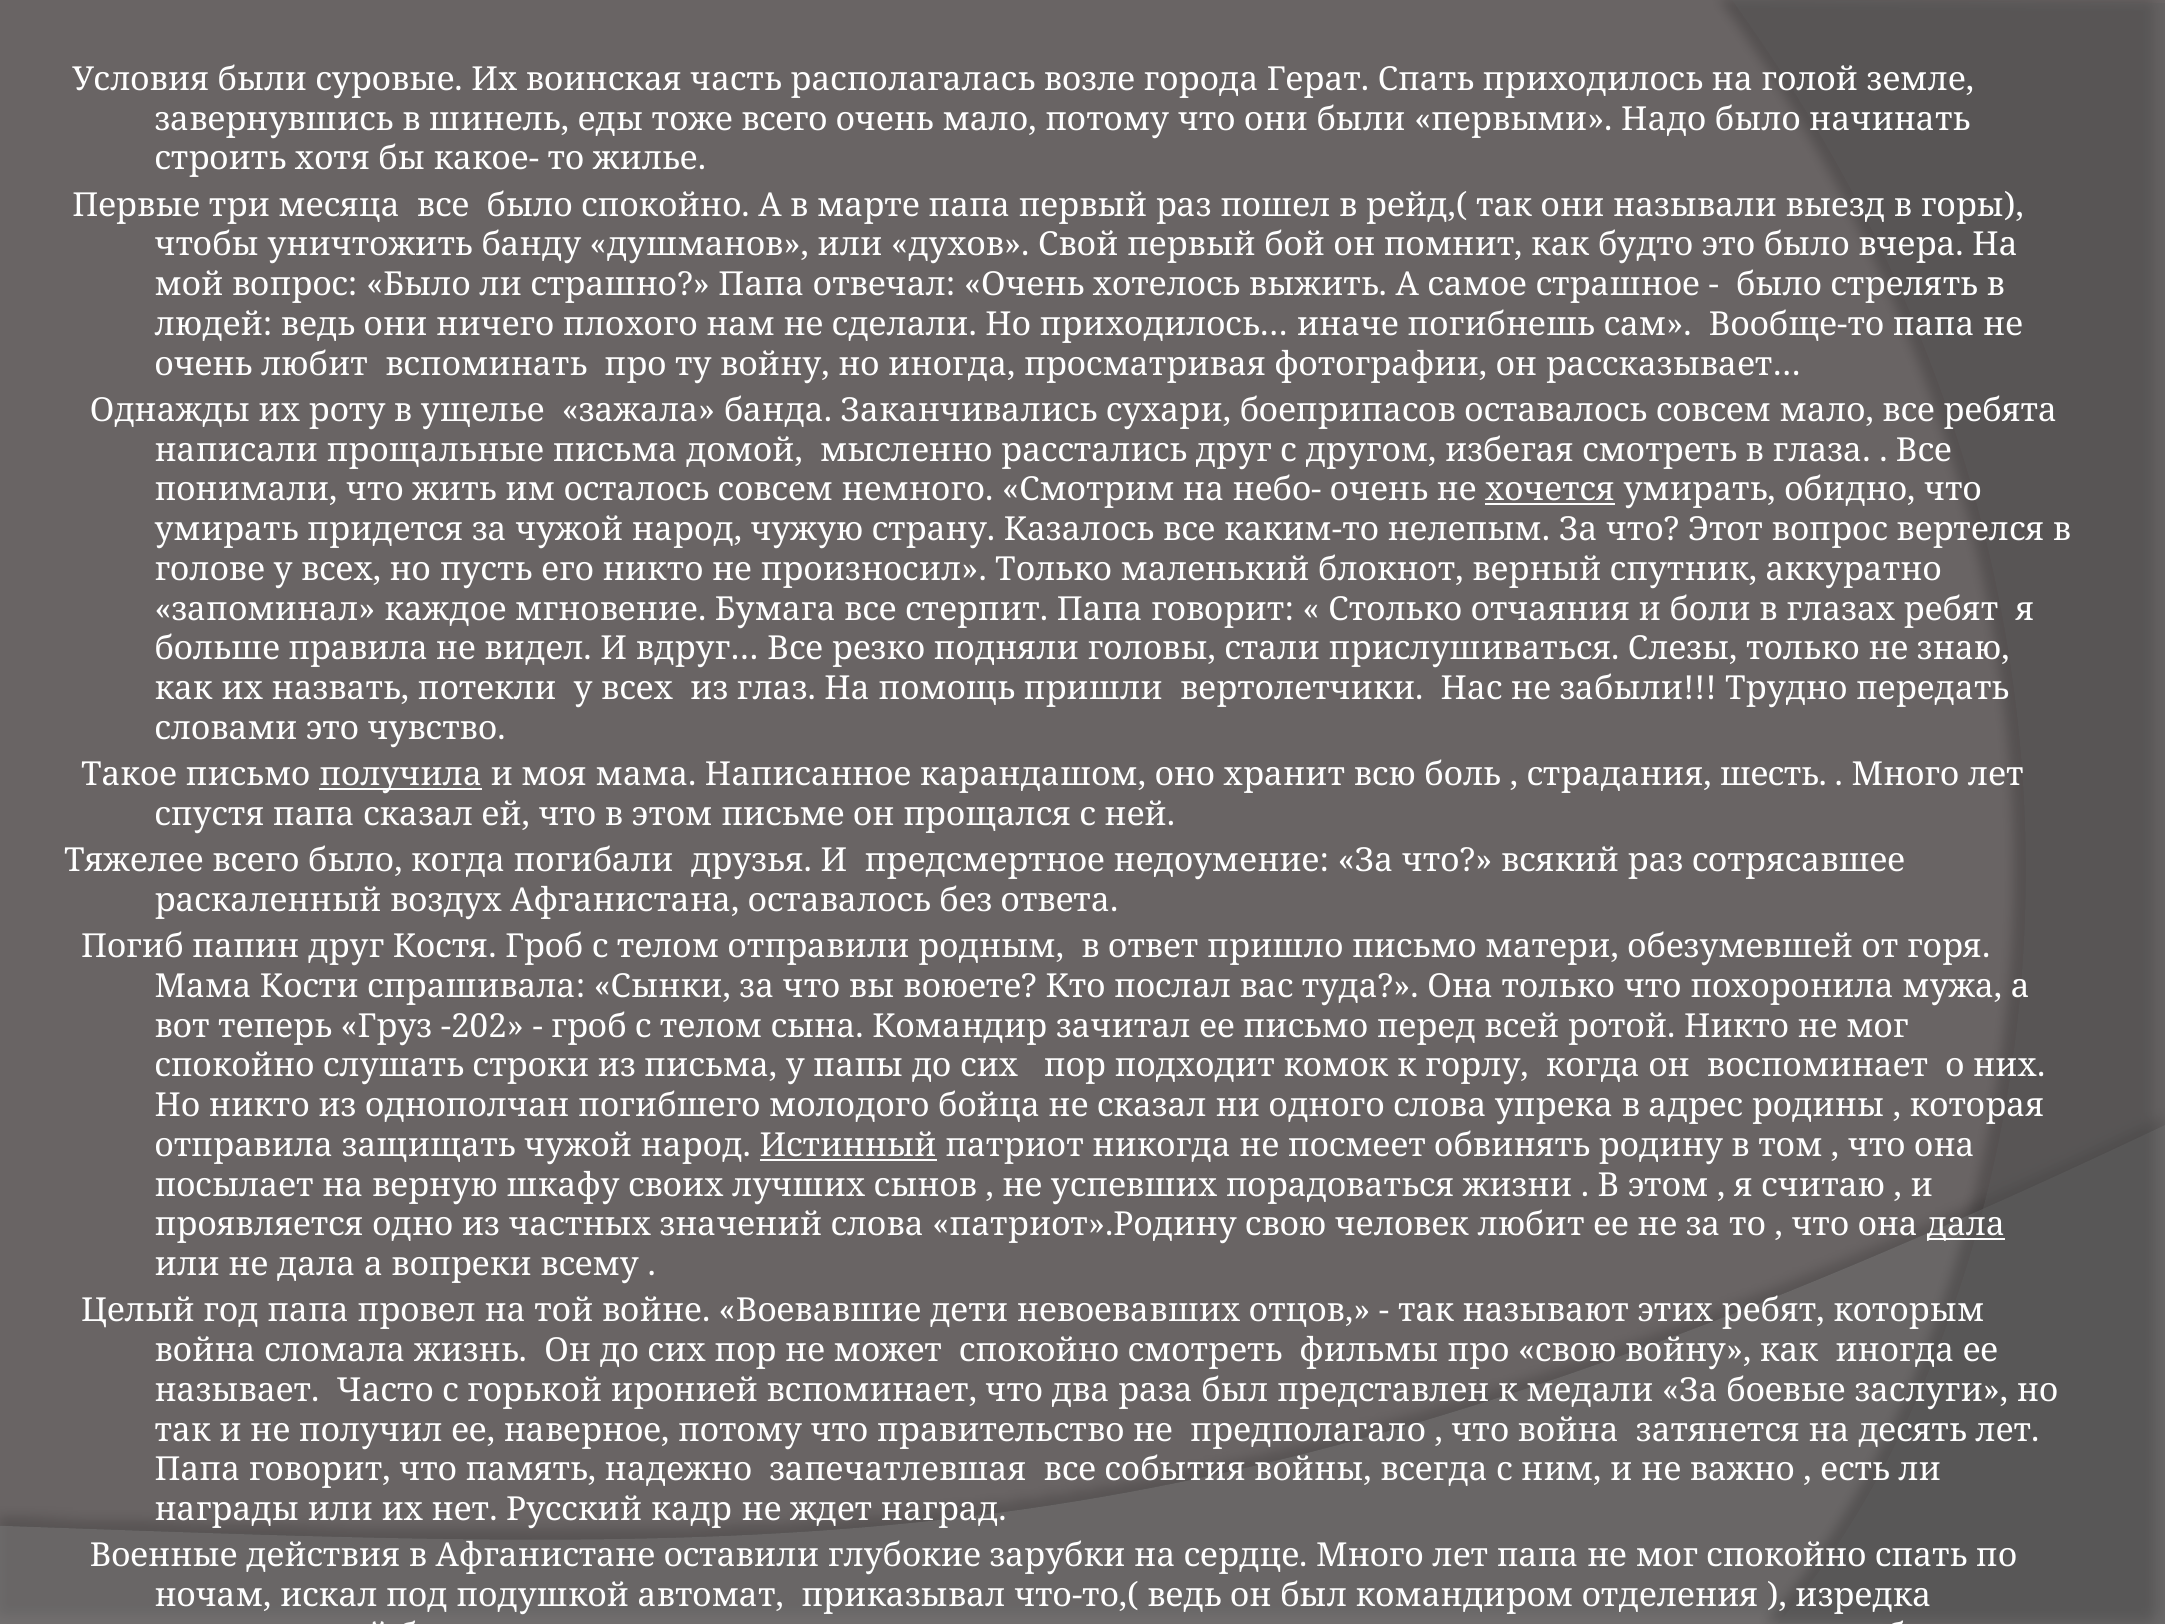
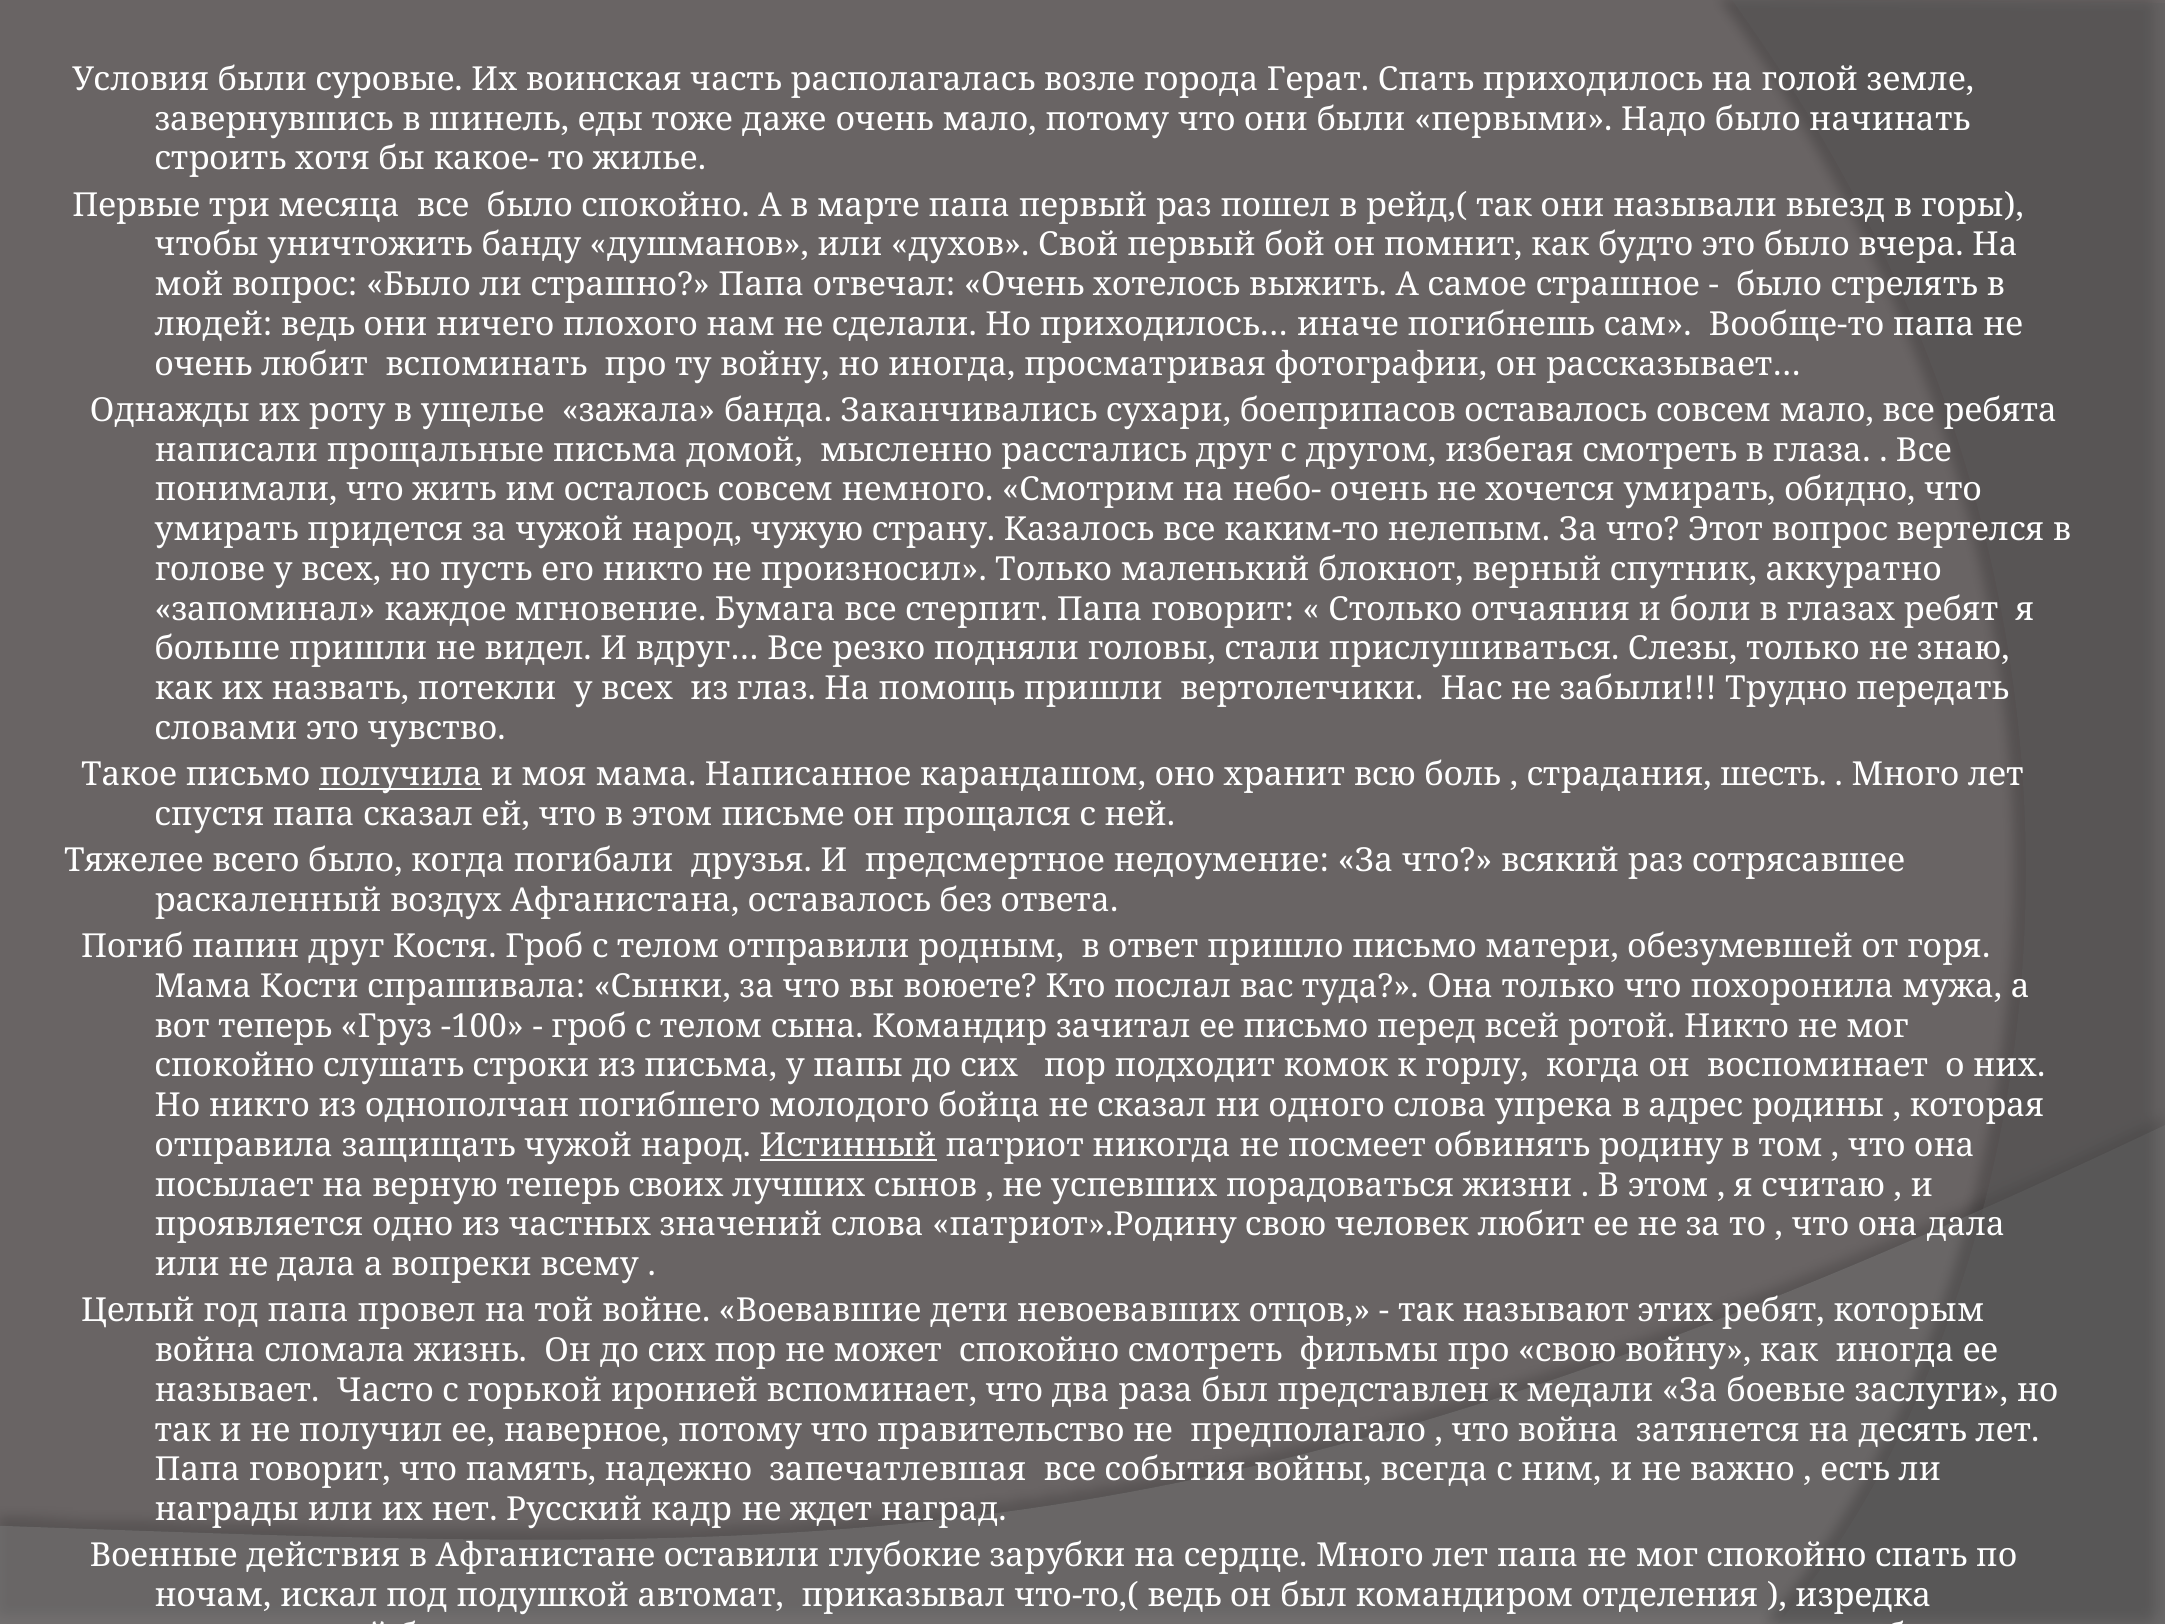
тоже всего: всего -> даже (784, 119)
хочется underline: present -> none (1550, 490)
больше правила: правила -> пришли (358, 649)
-202: -202 -> -100 (482, 1026)
верную шкафу: шкафу -> теперь (563, 1185)
дала underline: present -> none (1966, 1225)
